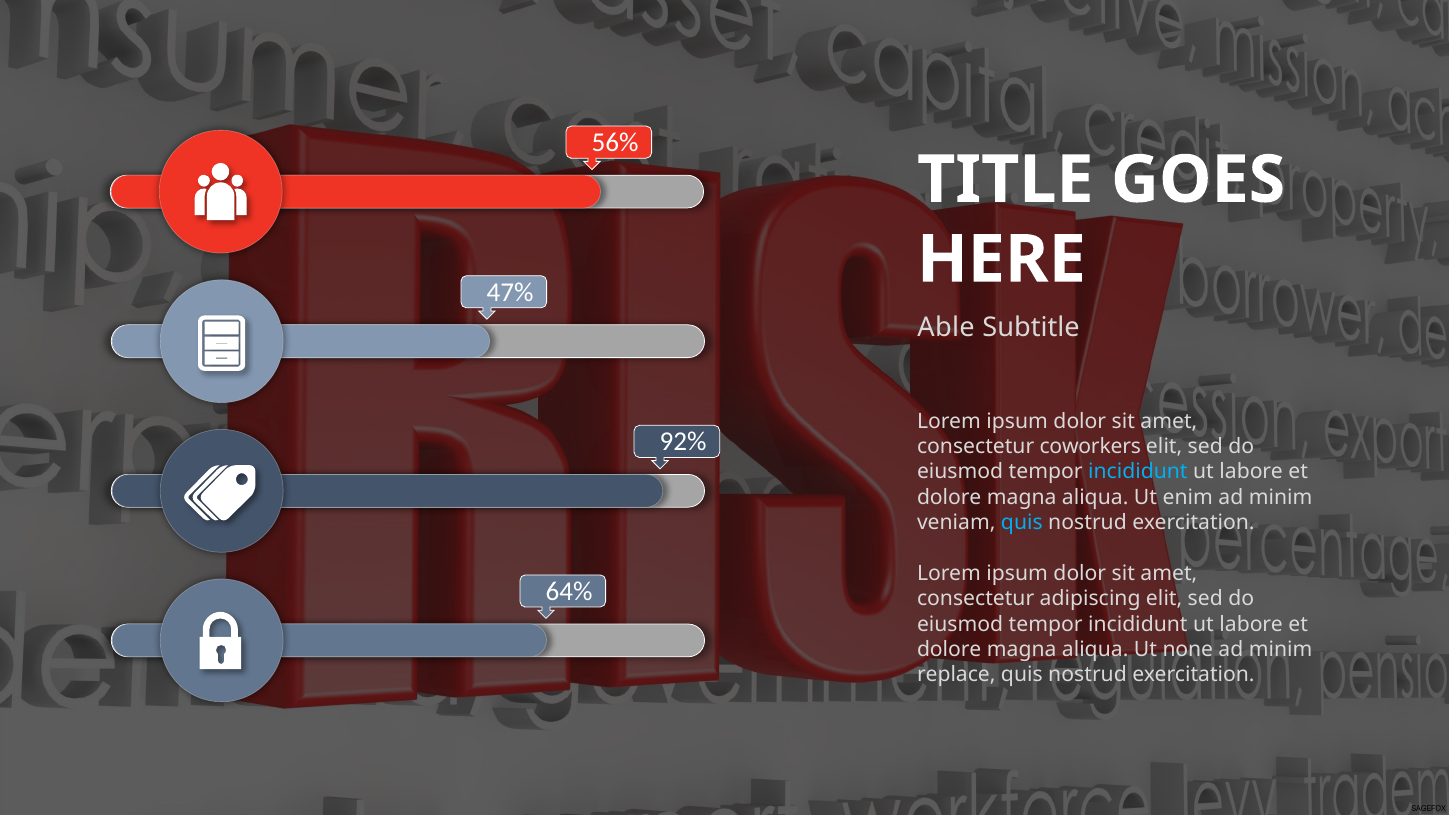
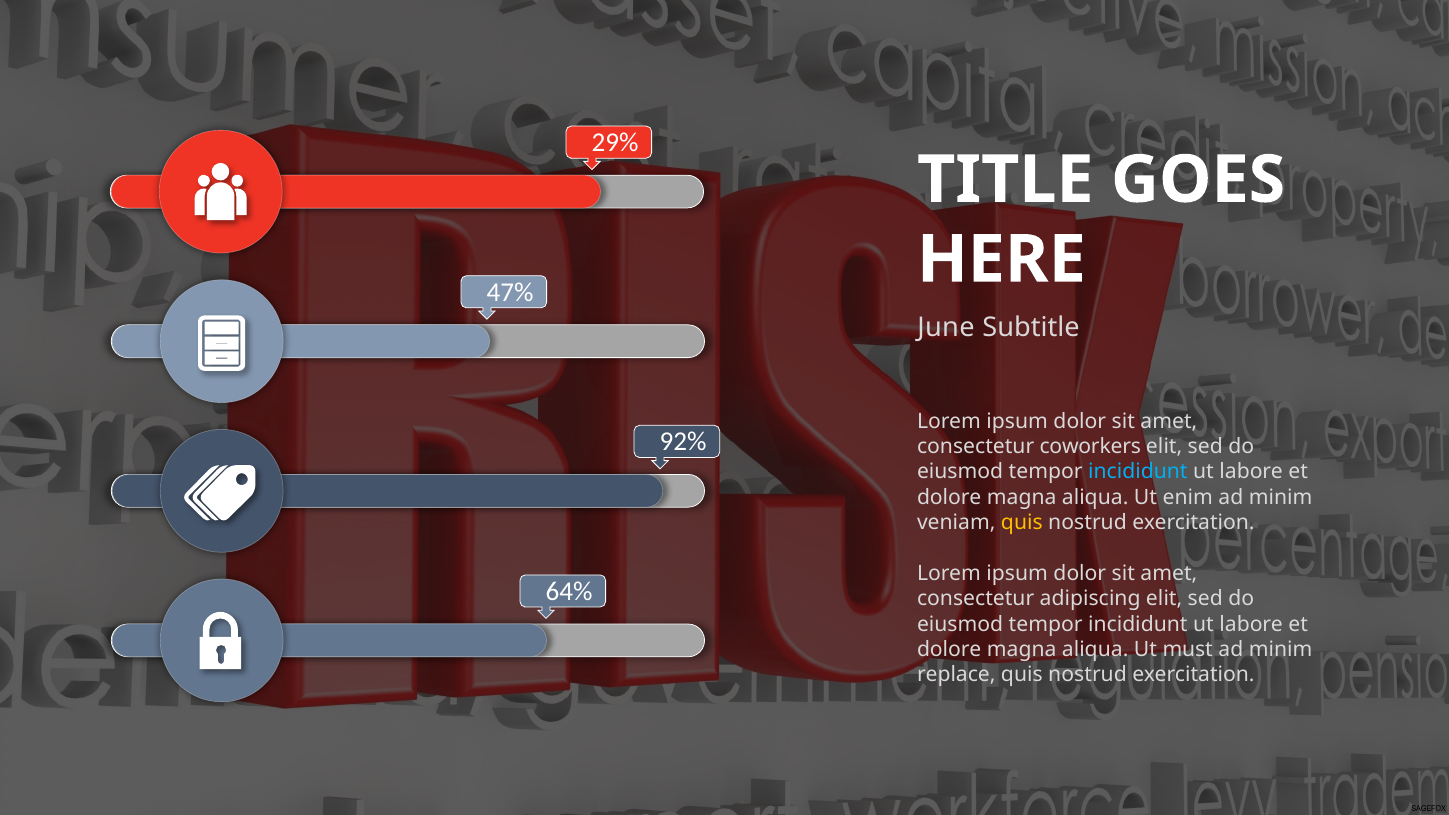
56%: 56% -> 29% (615, 143)
Able: Able -> June (946, 327)
quis colour: light blue -> yellow (1022, 523)
none: none -> must (1188, 650)
